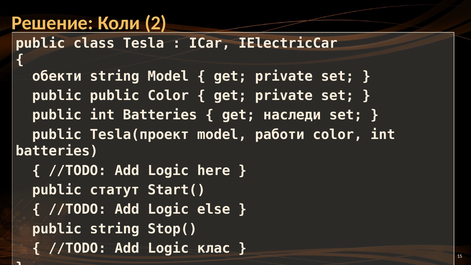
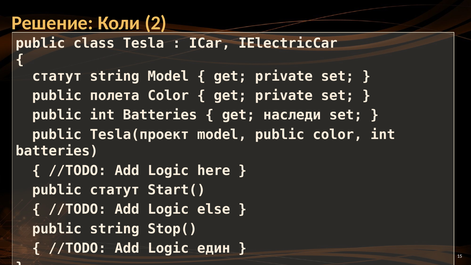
обекти: обекти -> статут (57, 76)
public public: public -> полета (115, 96)
model работи: работи -> public (280, 135)
клас: клас -> един (214, 248)
